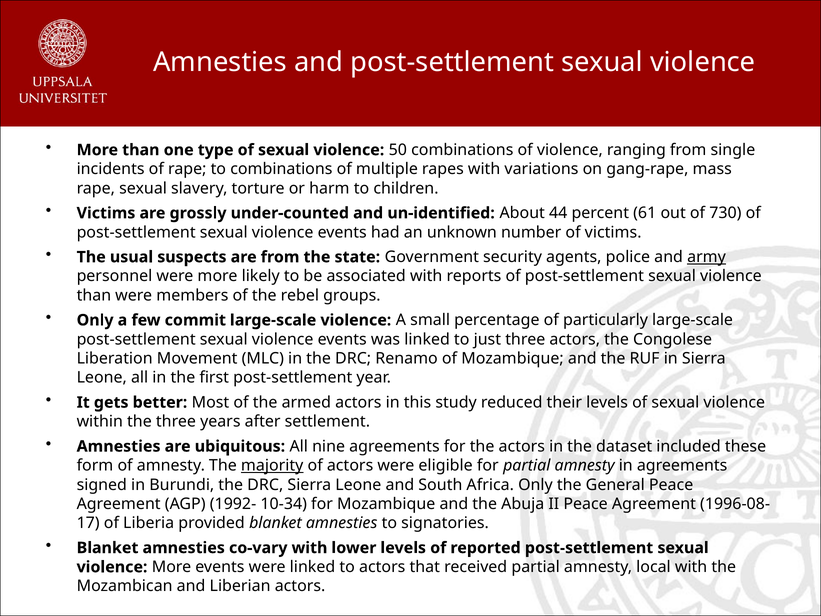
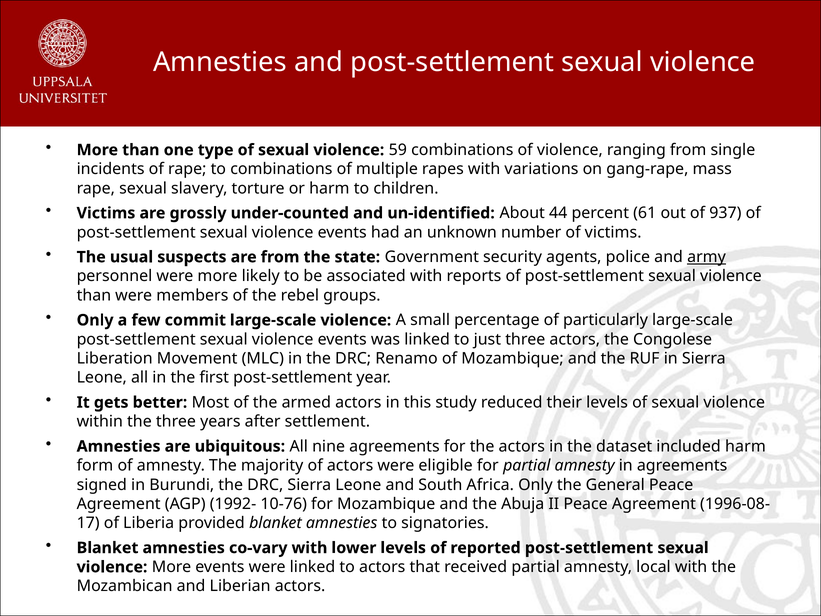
50: 50 -> 59 (398, 150)
730: 730 -> 937 (725, 213)
included these: these -> harm (745, 446)
majority underline: present -> none (272, 465)
10-34: 10-34 -> 10-76 (284, 504)
